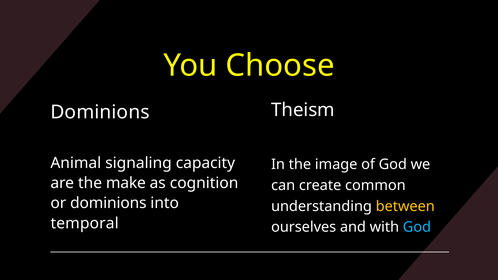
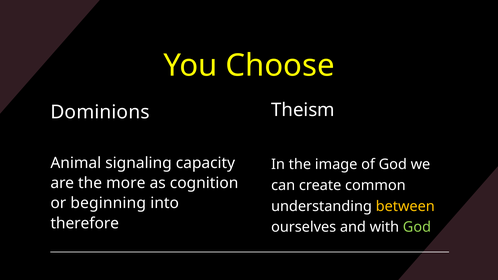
make: make -> more (126, 183)
or dominions: dominions -> beginning (108, 203)
temporal: temporal -> therefore (85, 223)
God colour: light blue -> light green (417, 227)
